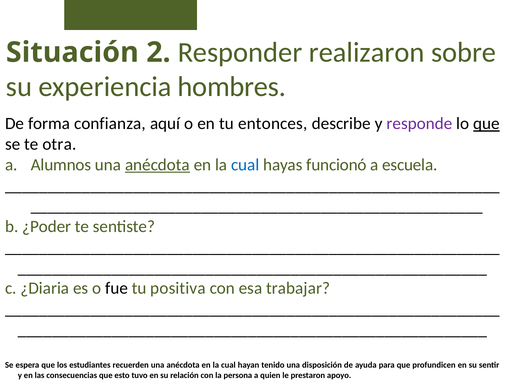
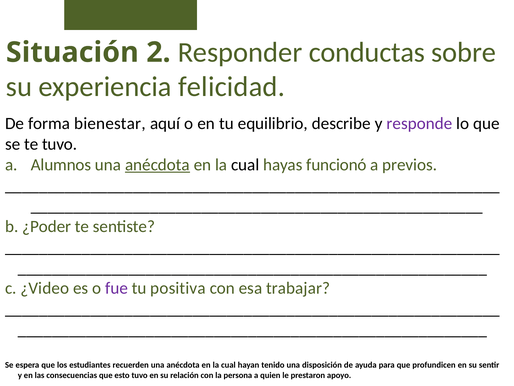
realizaron: realizaron -> conductas (367, 52)
hombres: hombres -> felicidad (232, 87)
confianza: confianza -> bienestar (110, 123)
entonces: entonces -> equilibrio (273, 123)
que underline: present -> none (487, 123)
te otra: otra -> tuvo (60, 144)
cual colour: blue -> black (245, 165)
escuela: escuela -> previos (410, 165)
¿Diaria: ¿Diaria -> ¿Video (45, 288)
fue colour: black -> purple (116, 288)
